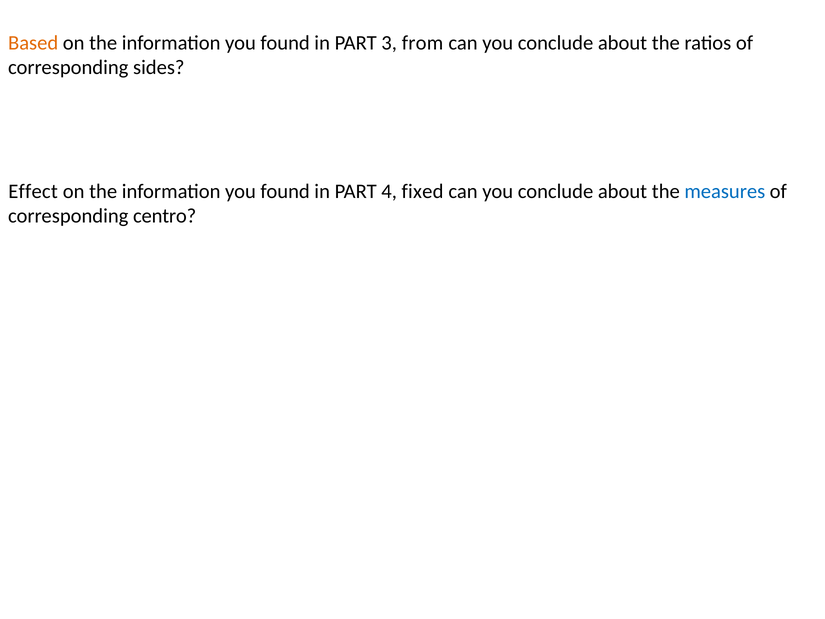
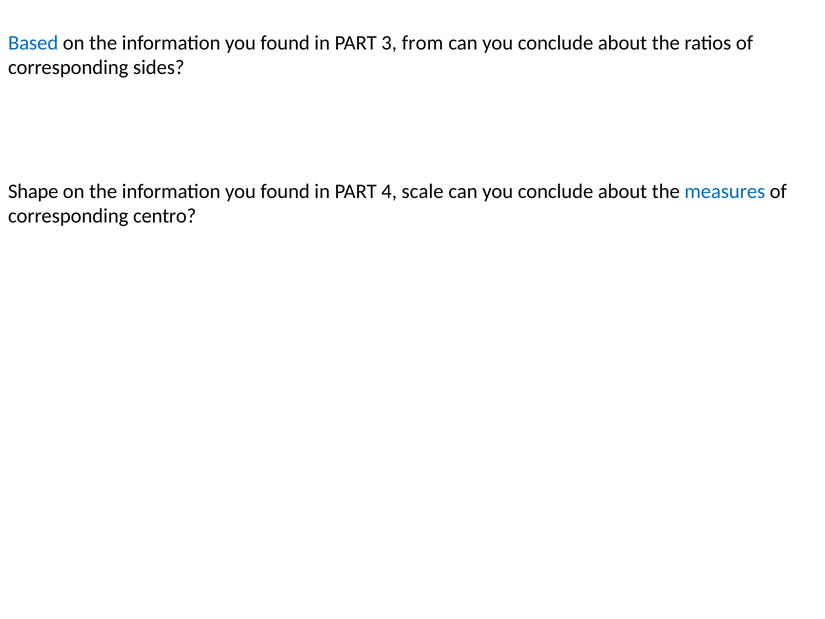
Based colour: orange -> blue (33, 43)
Effect: Effect -> Shape (33, 191)
fixed: fixed -> scale (423, 191)
